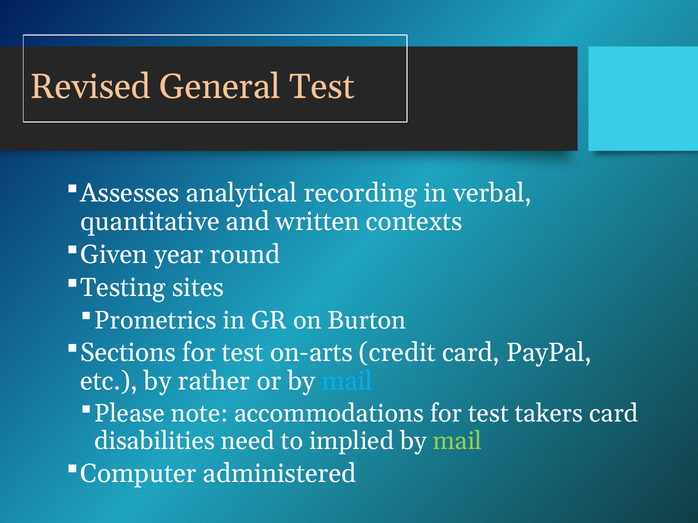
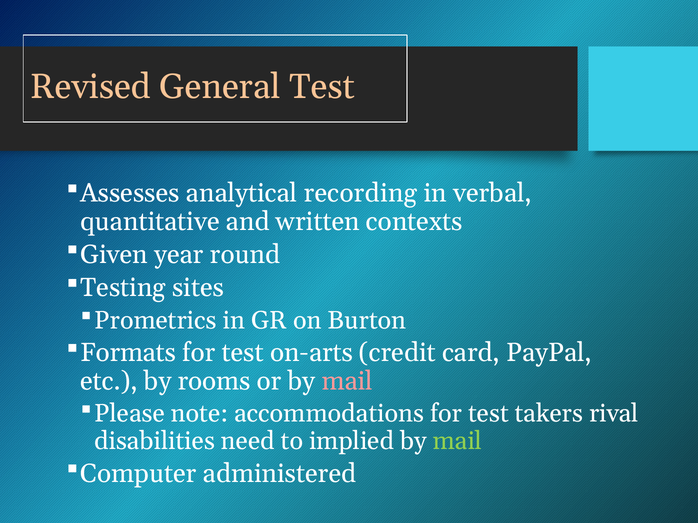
Sections: Sections -> Formats (128, 353)
rather: rather -> rooms (214, 381)
mail colour: light blue -> pink (347, 381)
takers card: card -> rival (614, 414)
